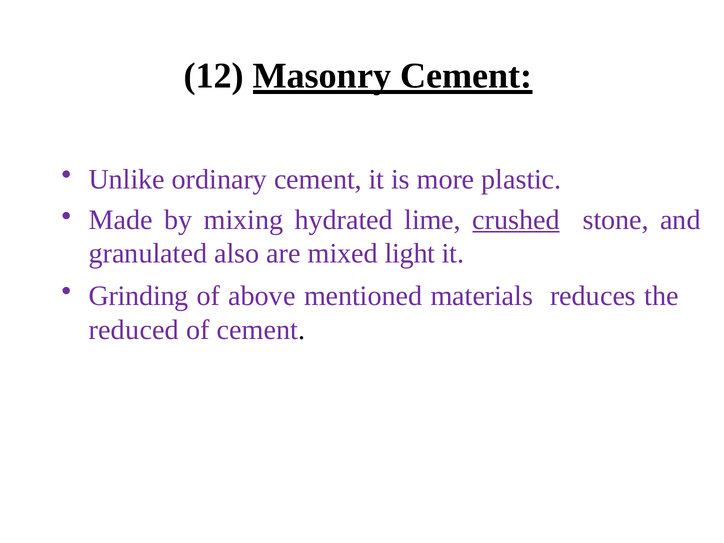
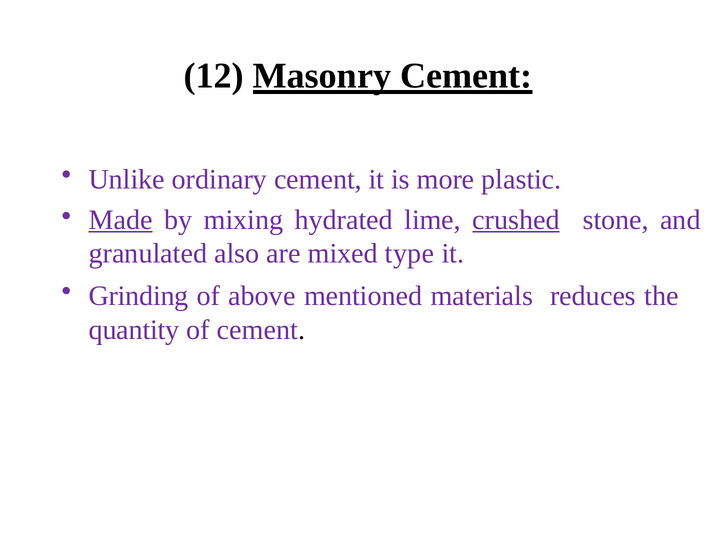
Made underline: none -> present (121, 220)
light: light -> type (410, 253)
reduced: reduced -> quantity (134, 330)
